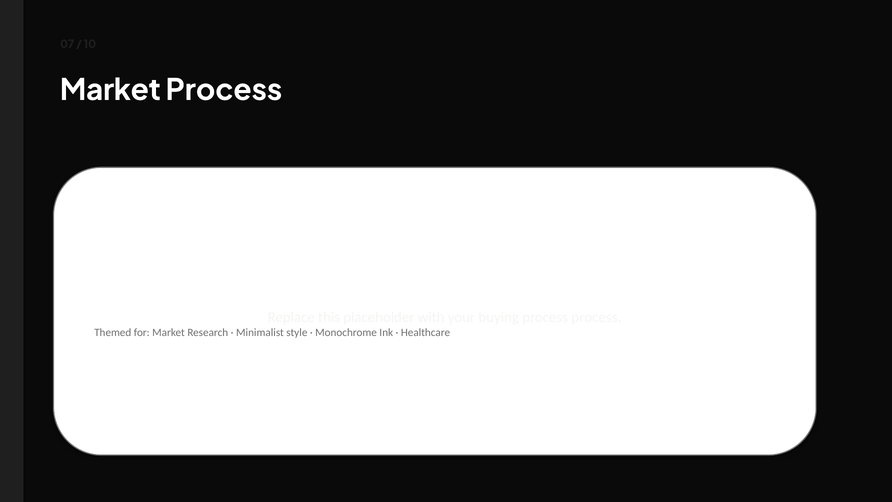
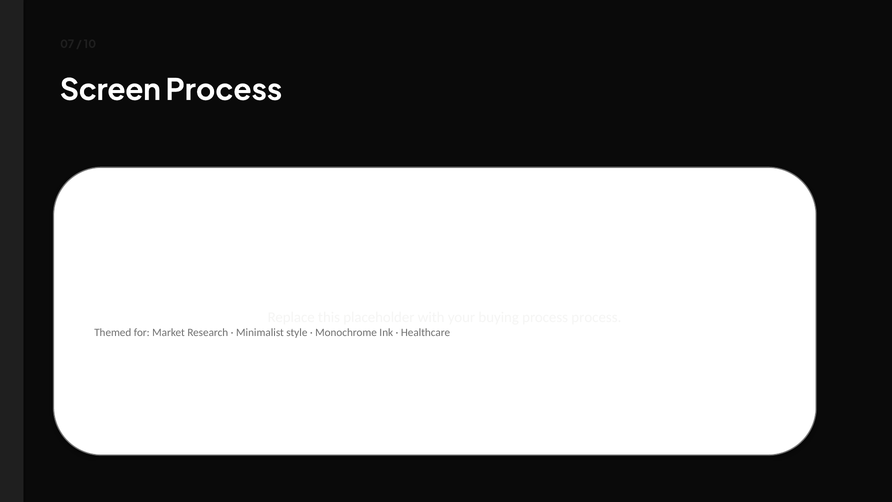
Market: Market -> Screen (110, 90)
